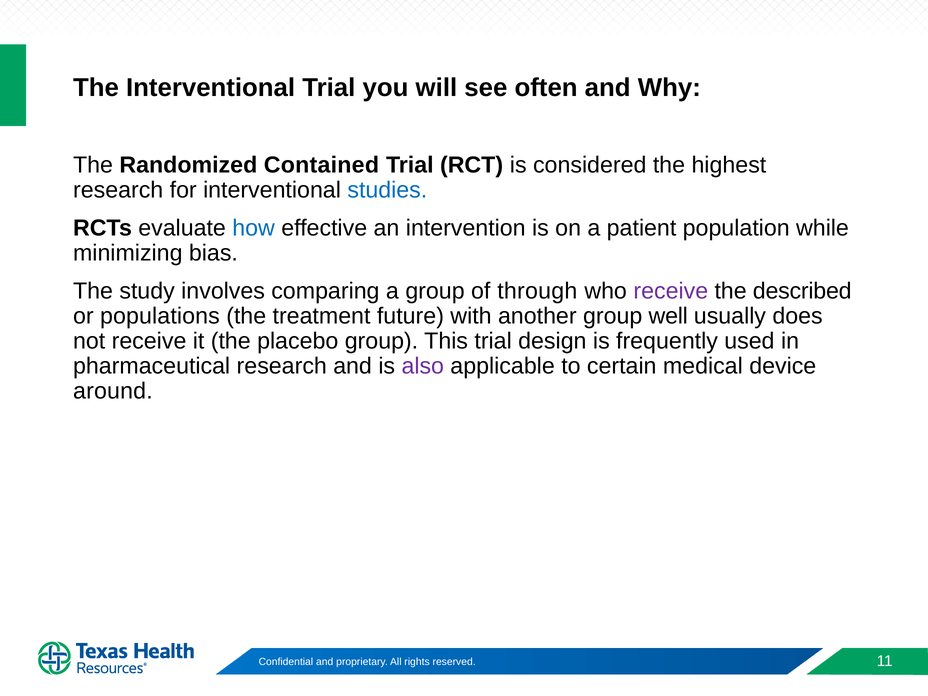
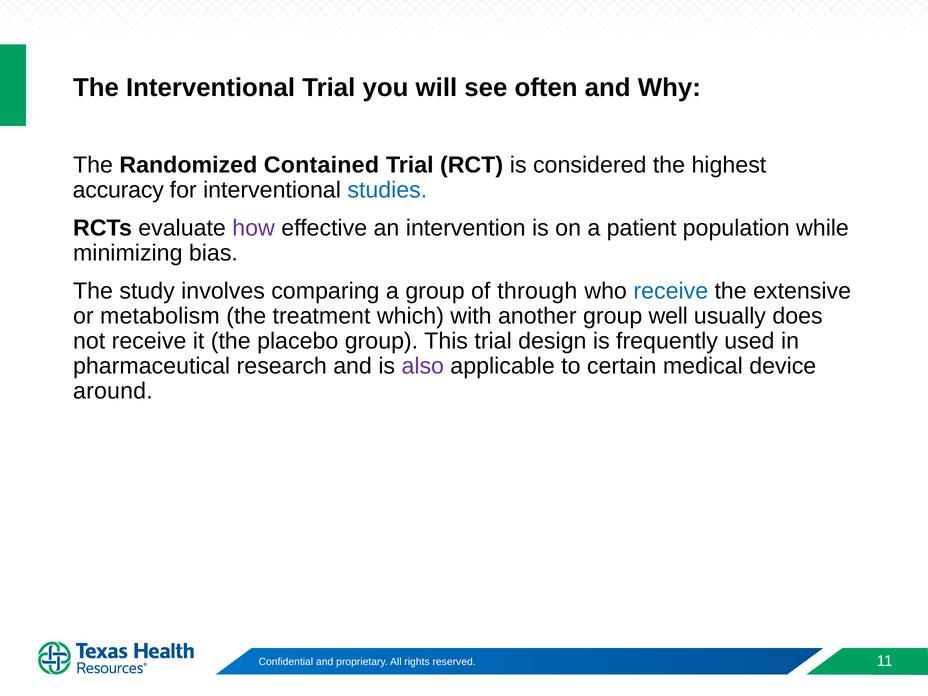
research: research -> accuracy (118, 190)
how colour: blue -> purple (254, 228)
receive colour: purple -> blue (671, 291)
described: described -> extensive (802, 291)
populations: populations -> metabolism (160, 316)
future: future -> which (410, 316)
